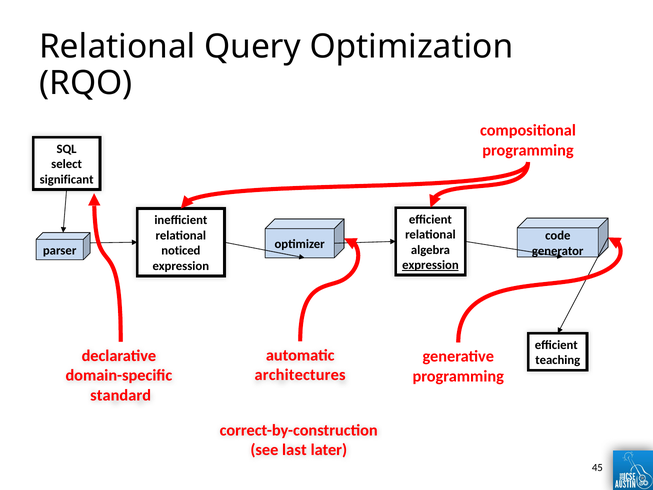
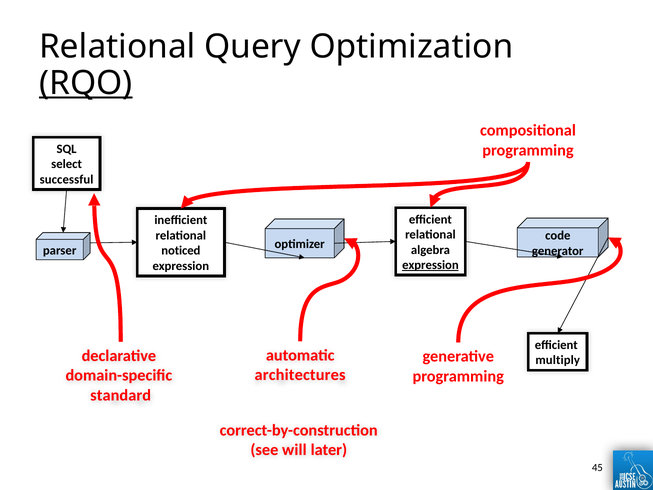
RQO underline: none -> present (86, 83)
significant: significant -> successful (67, 179)
teaching: teaching -> multiply (558, 360)
last: last -> will (294, 450)
